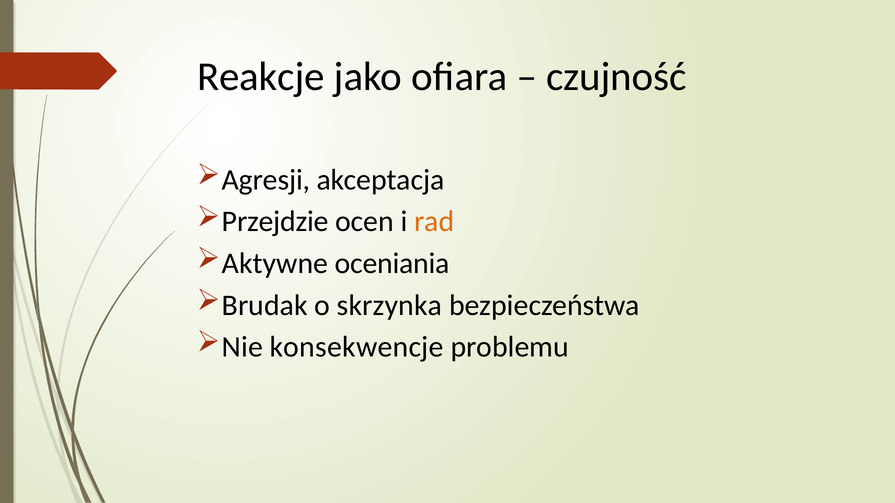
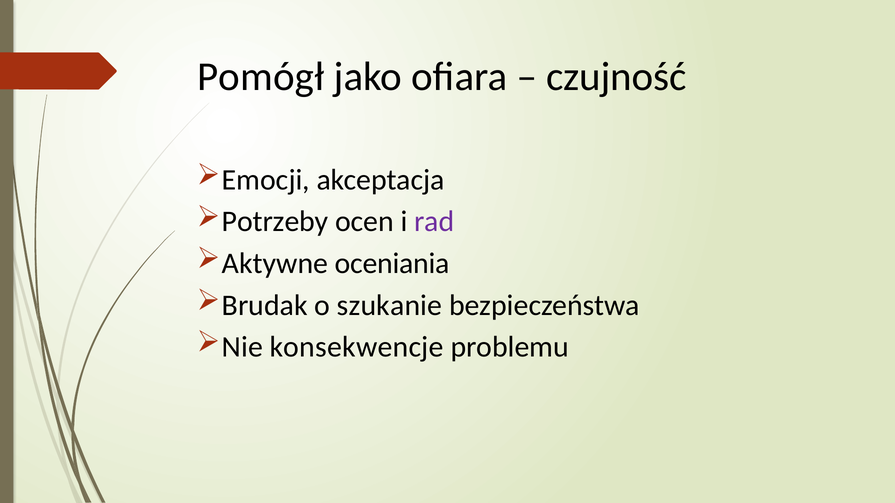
Reakcje: Reakcje -> Pomógł (261, 77)
Agresji: Agresji -> Emocji (266, 180)
Przejdzie: Przejdzie -> Potrzeby (275, 222)
rad colour: orange -> purple (434, 222)
skrzynka: skrzynka -> szukanie (390, 305)
